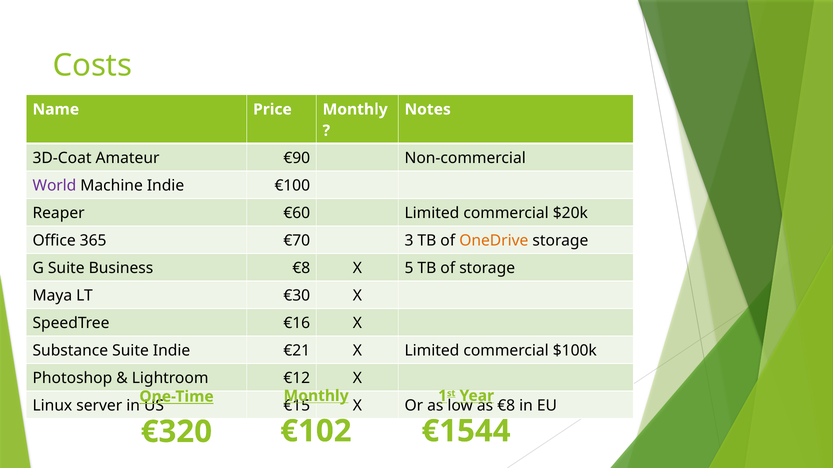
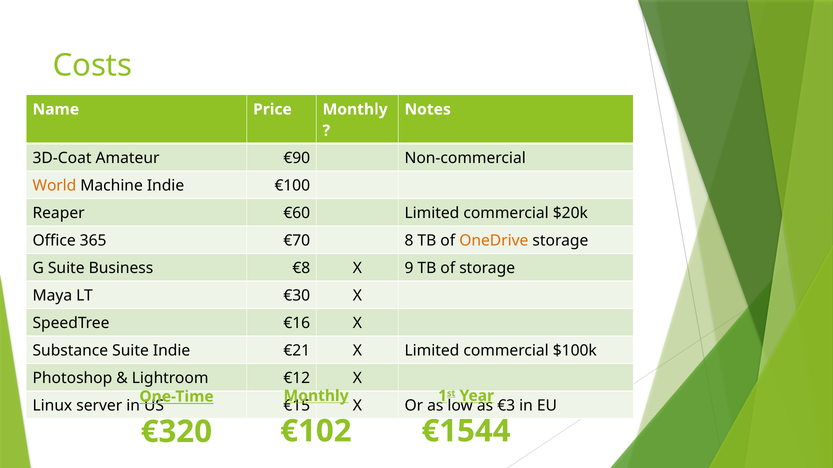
World colour: purple -> orange (54, 186)
3: 3 -> 8 (409, 241)
5: 5 -> 9 (409, 268)
€8: €8 -> €3 (506, 406)
